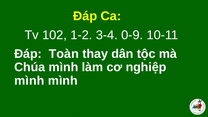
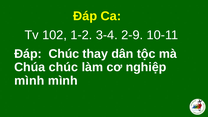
0-9: 0-9 -> 2-9 (132, 35)
Ðáp Toàn: Toàn -> Chúc (64, 54)
Chúa mình: mình -> chúc (63, 67)
